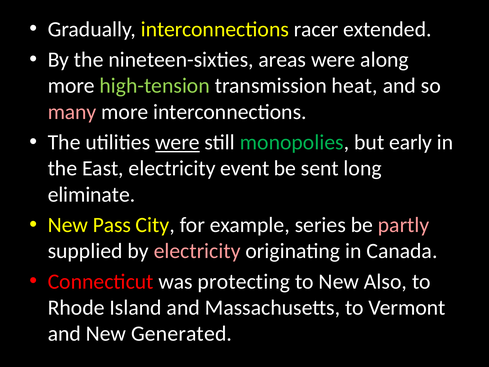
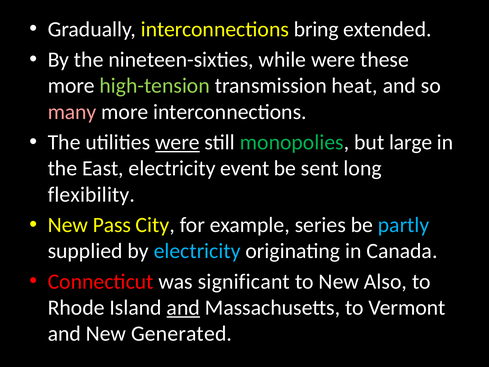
racer: racer -> bring (316, 29)
areas: areas -> while (282, 60)
along: along -> these (385, 60)
early: early -> large (411, 142)
eliminate: eliminate -> flexibility (91, 194)
partly colour: pink -> light blue (404, 225)
electricity colour: pink -> light blue (197, 251)
protecting: protecting -> significant (244, 281)
and underline: none -> present (183, 308)
